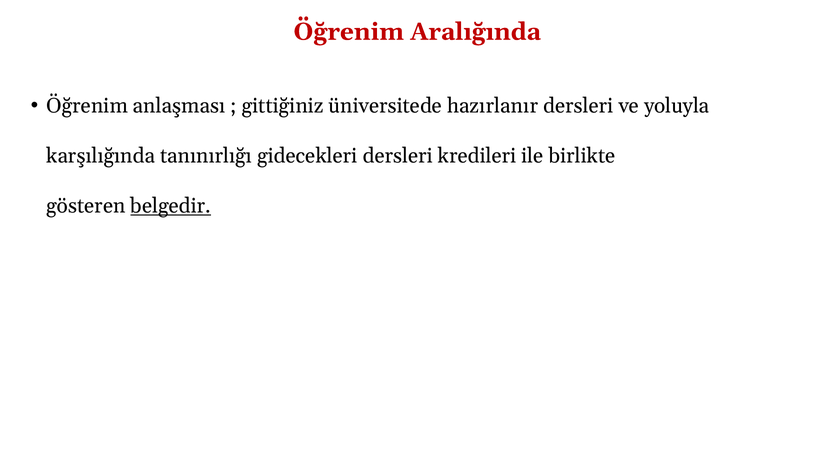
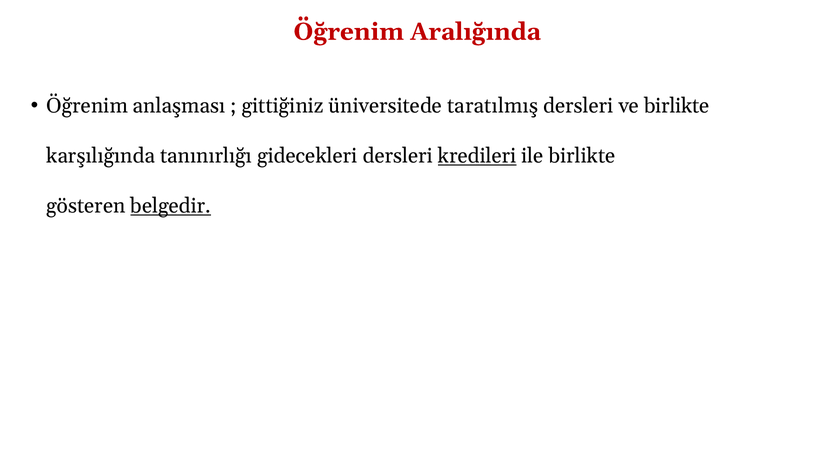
hazırlanır: hazırlanır -> taratılmış (493, 106)
ve yoluyla: yoluyla -> birlikte (677, 106)
kredileri underline: none -> present (477, 156)
